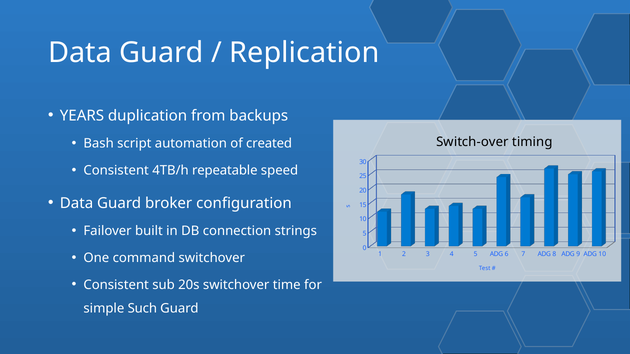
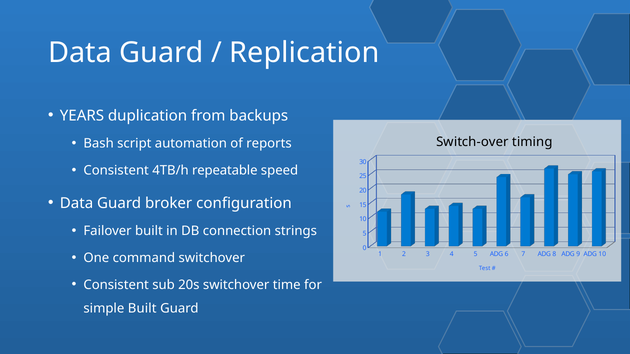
created: created -> reports (269, 144)
simple Such: Such -> Built (142, 309)
